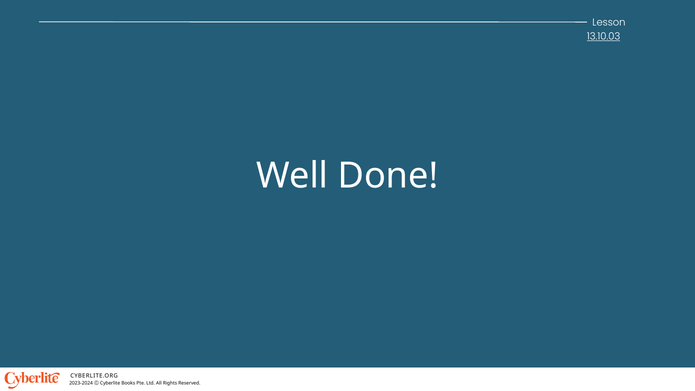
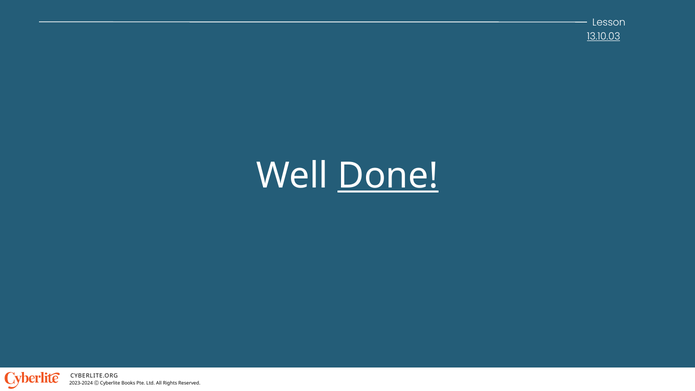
Done underline: none -> present (388, 176)
